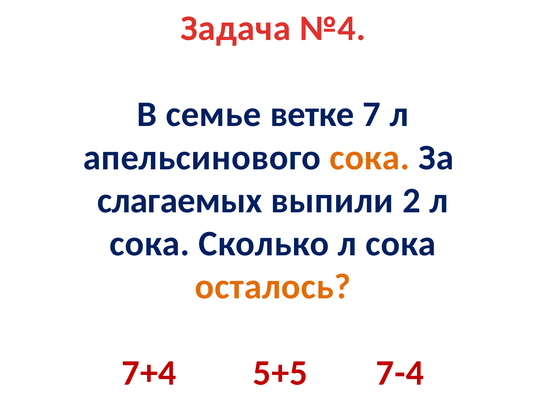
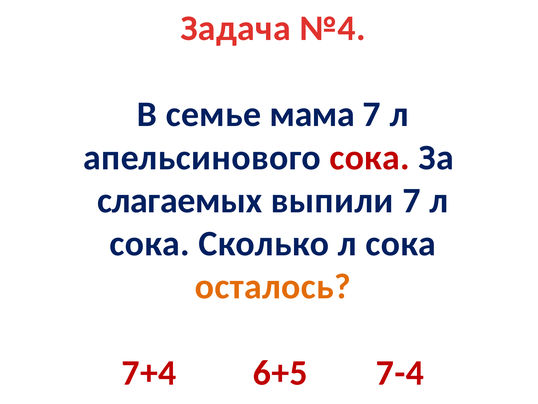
ветке: ветке -> мама (312, 114)
сока colour: orange -> red (370, 157)
выпили 2: 2 -> 7 (411, 200)
5+5: 5+5 -> 6+5 (280, 372)
